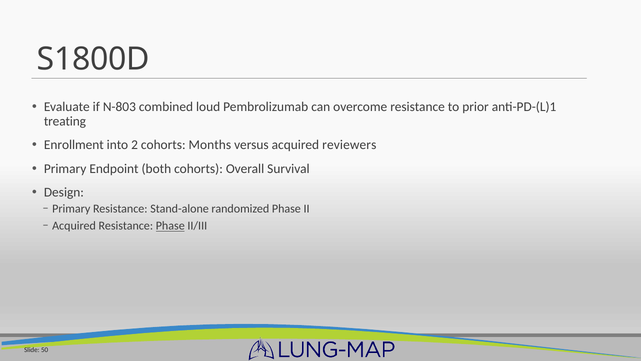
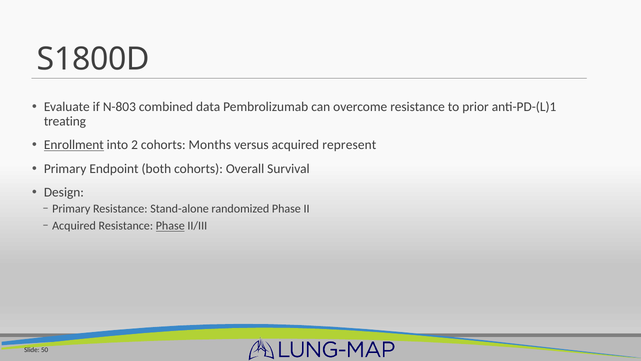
loud: loud -> data (208, 107)
Enrollment underline: none -> present (74, 145)
reviewers: reviewers -> represent (349, 145)
